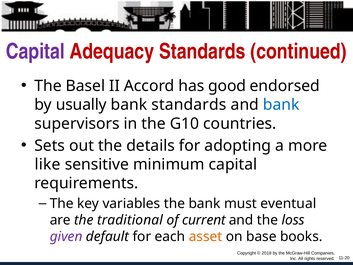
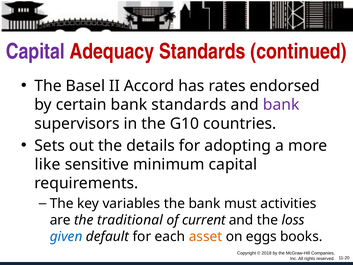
good: good -> rates (227, 86)
usually: usually -> certain (81, 105)
bank colour: blue -> purple (281, 105)
eventual: eventual -> activities (288, 203)
given colour: purple -> blue (66, 236)
base: base -> eggs (261, 236)
